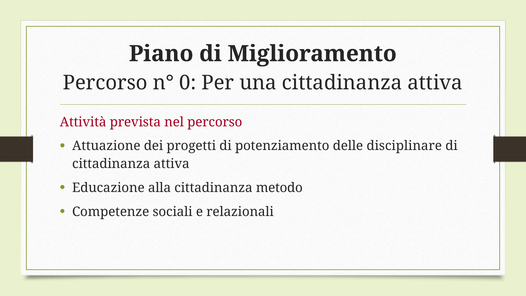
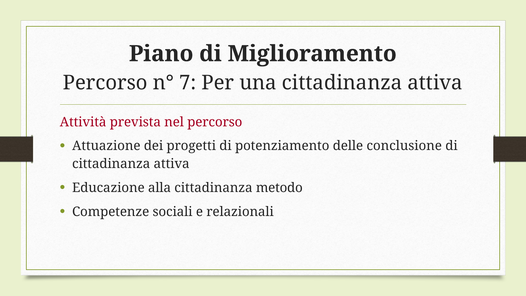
0: 0 -> 7 (188, 83)
disciplinare: disciplinare -> conclusione (404, 146)
